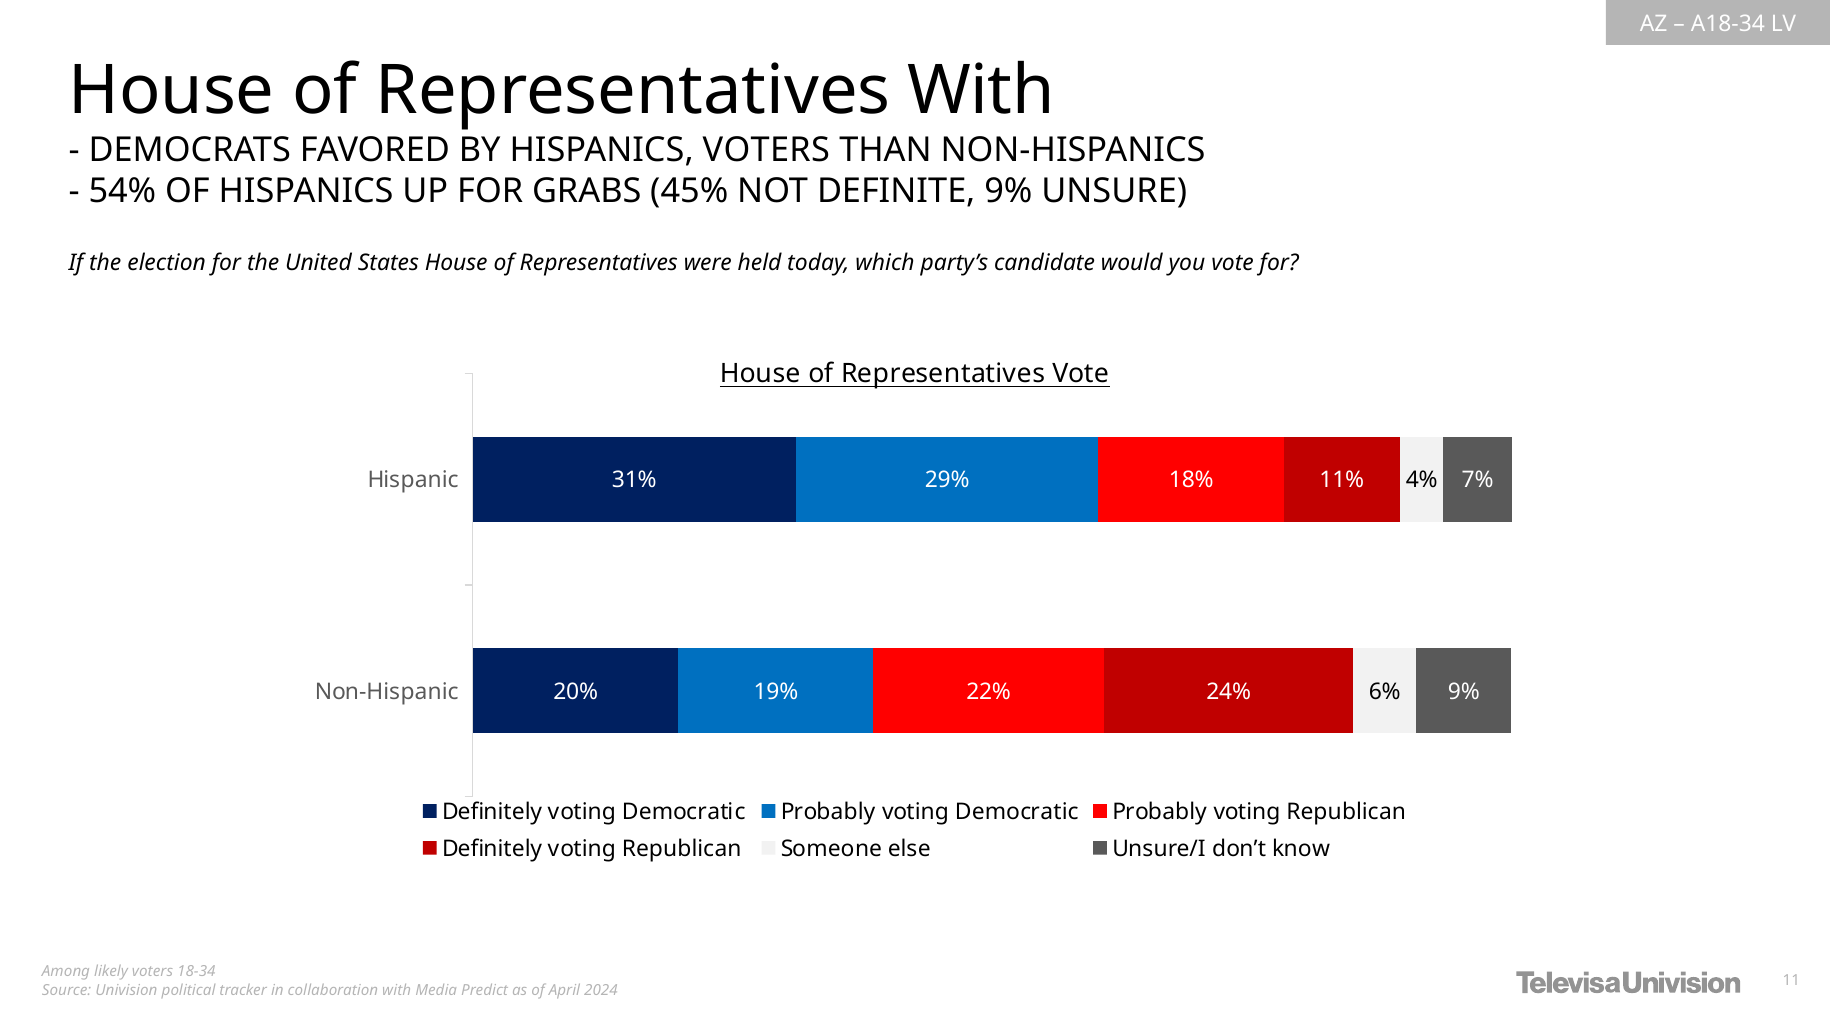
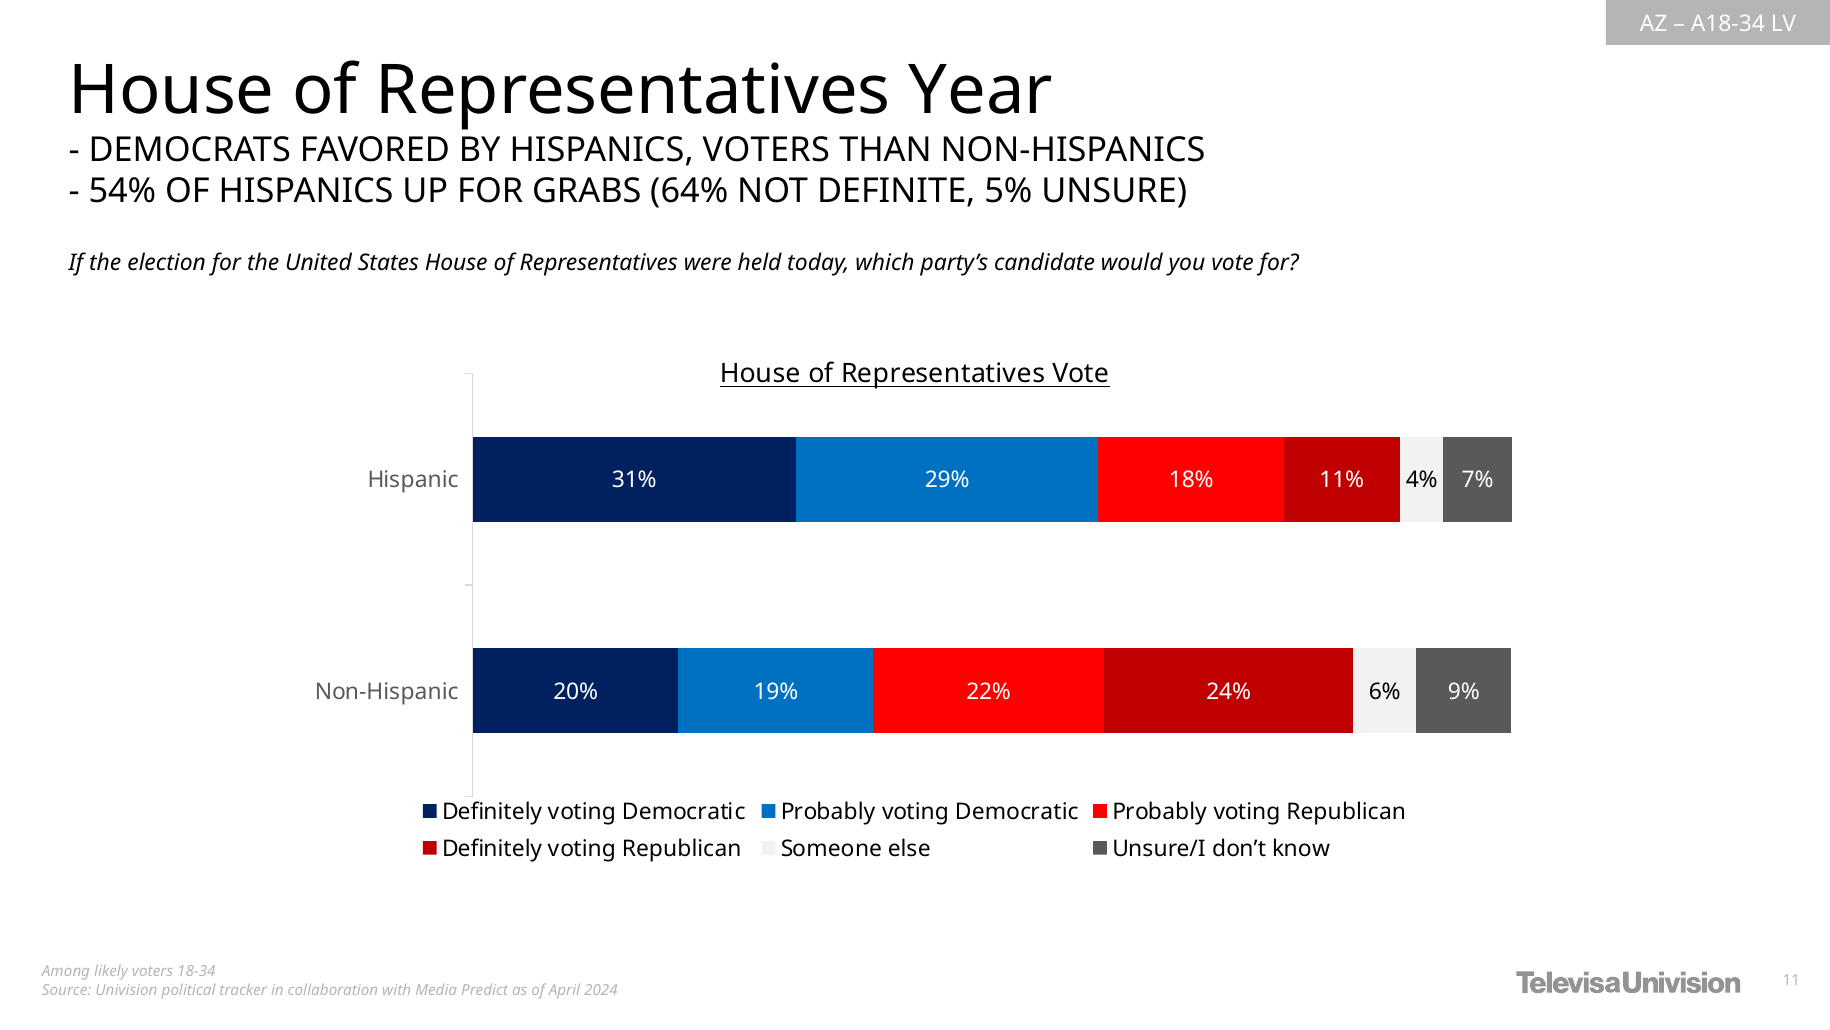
Representatives With: With -> Year (981, 91)
45%: 45% -> 64% (689, 191)
DEFINITE 9%: 9% -> 5% (1008, 191)
